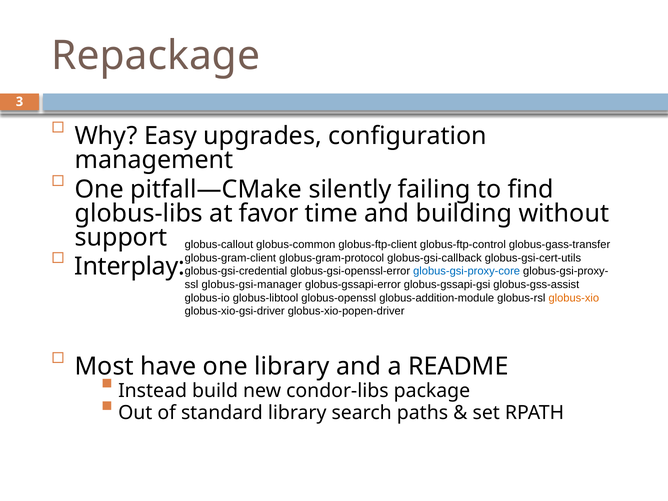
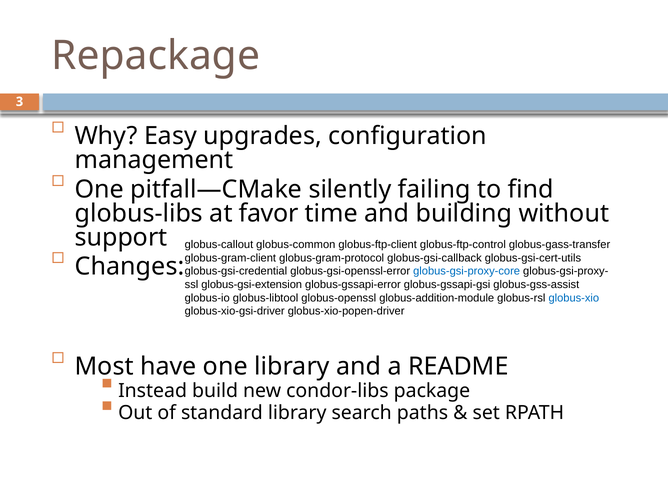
Interplay: Interplay -> Changes (130, 267)
globus-gsi-manager: globus-gsi-manager -> globus-gsi-extension (252, 285)
globus-xio colour: orange -> blue (574, 298)
